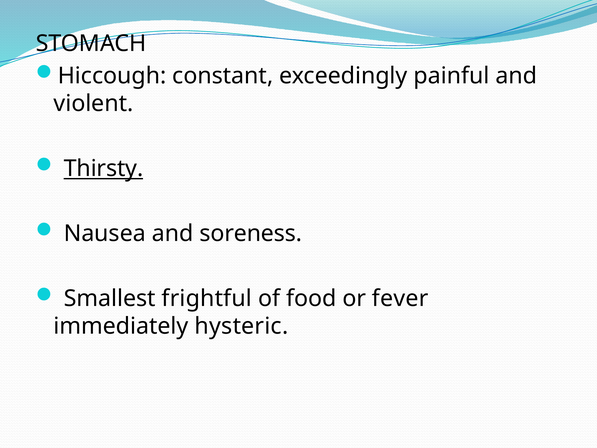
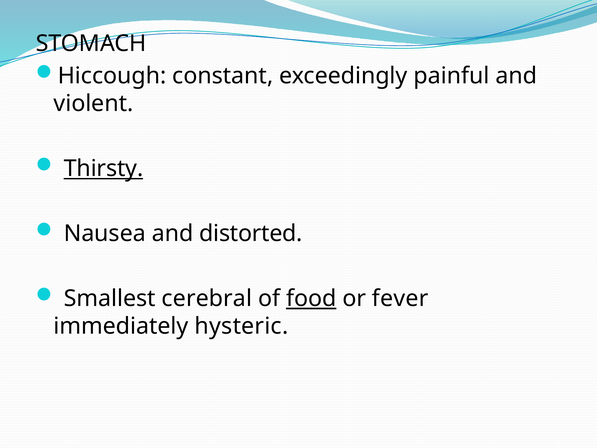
soreness: soreness -> distorted (251, 233)
frightful: frightful -> cerebral (207, 298)
food underline: none -> present (311, 298)
